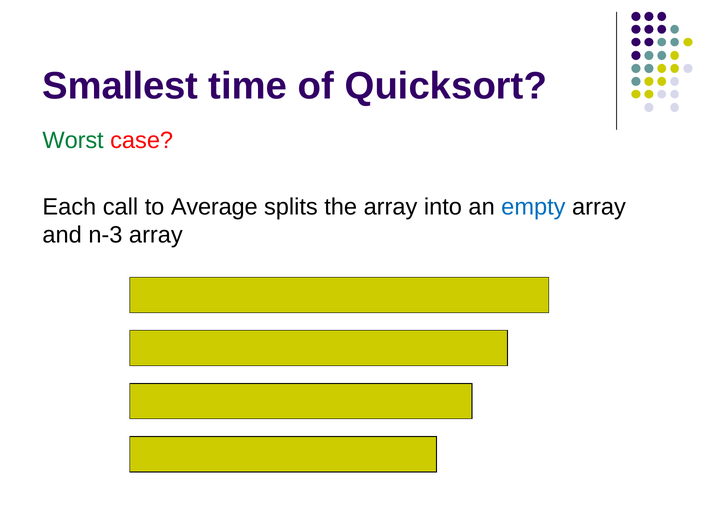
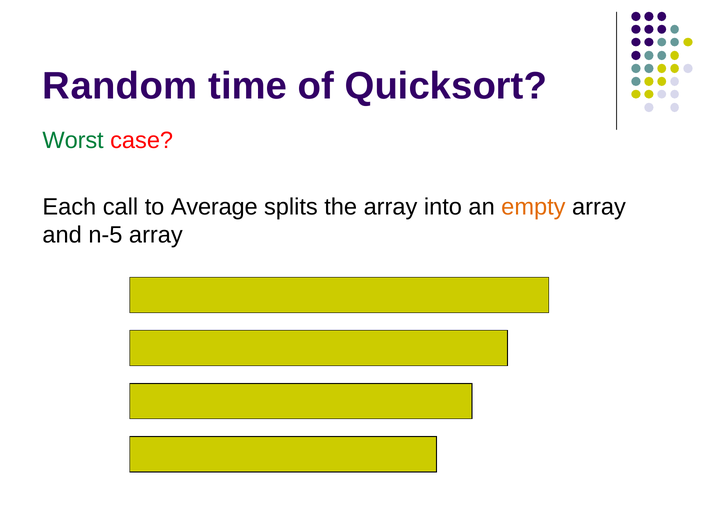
Smallest: Smallest -> Random (120, 86)
empty colour: blue -> orange (533, 207)
n-3: n-3 -> n-5 (105, 235)
